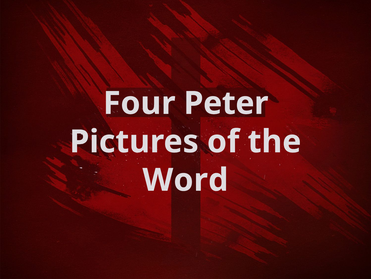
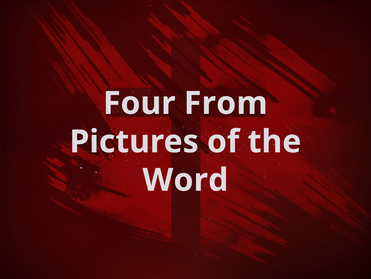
Peter: Peter -> From (226, 103)
